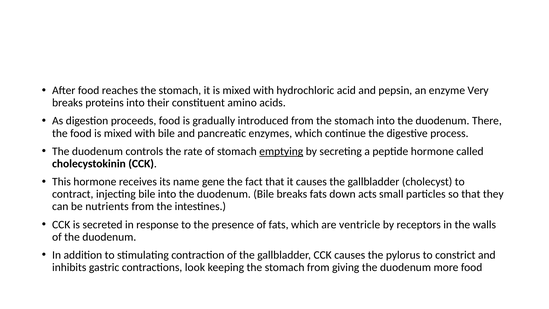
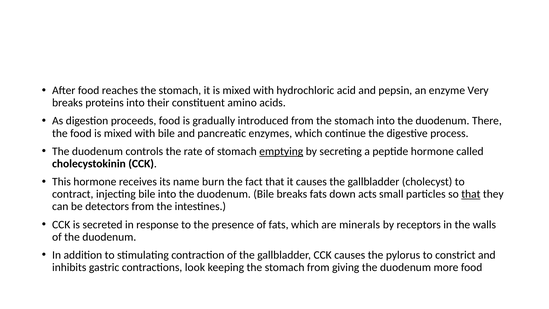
gene: gene -> burn (213, 182)
that underline: none -> present (471, 194)
nutrients: nutrients -> detectors (107, 206)
ventricle: ventricle -> minerals (360, 224)
